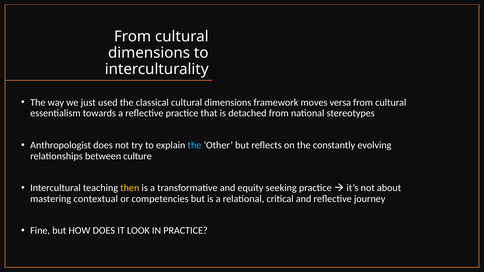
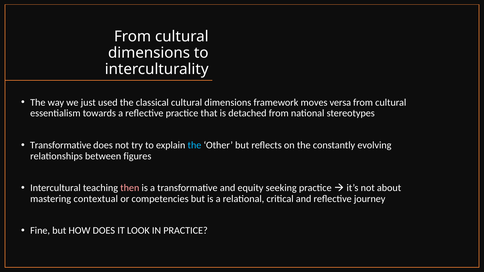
Anthropologist: Anthropologist -> Transformative (61, 145)
culture: culture -> figures (137, 156)
then colour: yellow -> pink (130, 188)
